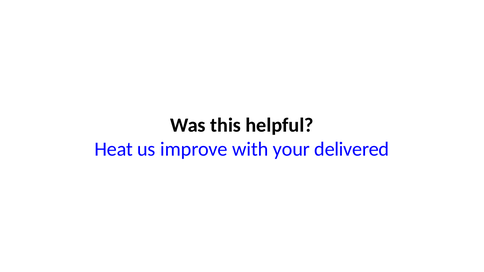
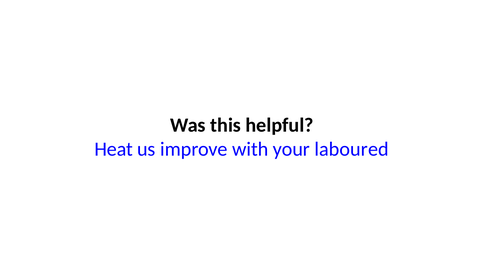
delivered: delivered -> laboured (352, 149)
